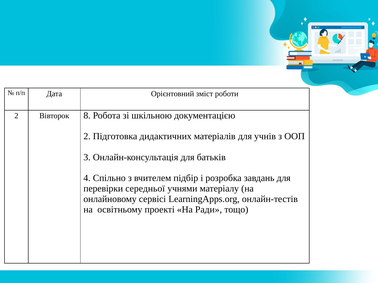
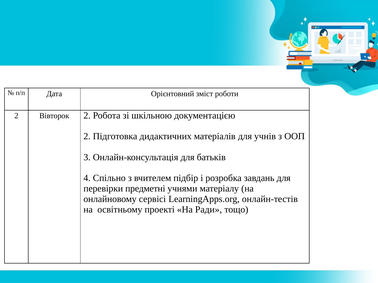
Вівторок 8: 8 -> 2 (87, 116)
середньої: середньої -> предметні (145, 189)
